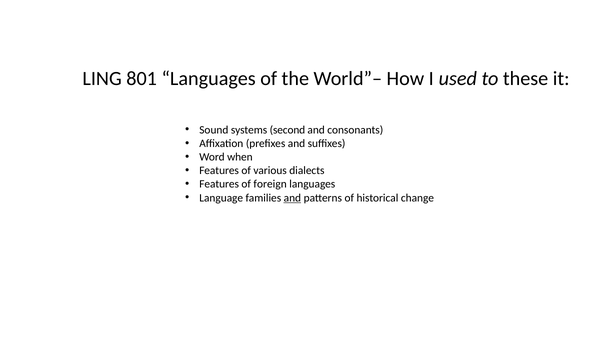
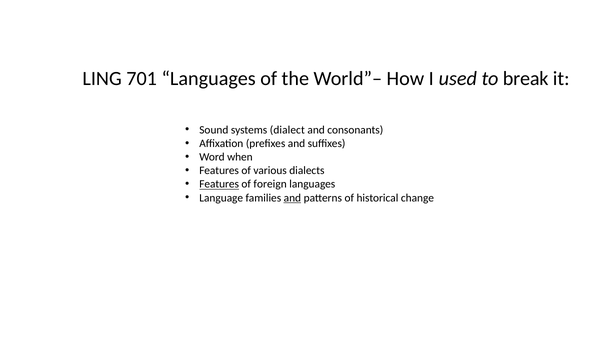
801: 801 -> 701 (142, 79)
these: these -> break (526, 79)
second: second -> dialect (287, 130)
Features underline: none -> present (219, 184)
